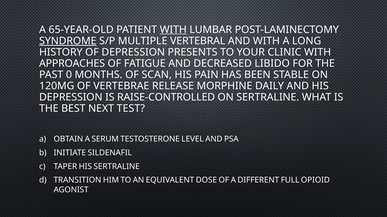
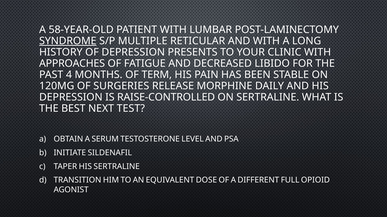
65-YEAR-OLD: 65-YEAR-OLD -> 58-YEAR-OLD (81, 30)
WITH underline: present -> none (173, 30)
VERTEBRAL: VERTEBRAL -> RETICULAR (198, 41)
0: 0 -> 4 (69, 75)
SCAN: SCAN -> TERM (157, 75)
VERTEBRAE: VERTEBRAE -> SURGERIES (121, 86)
